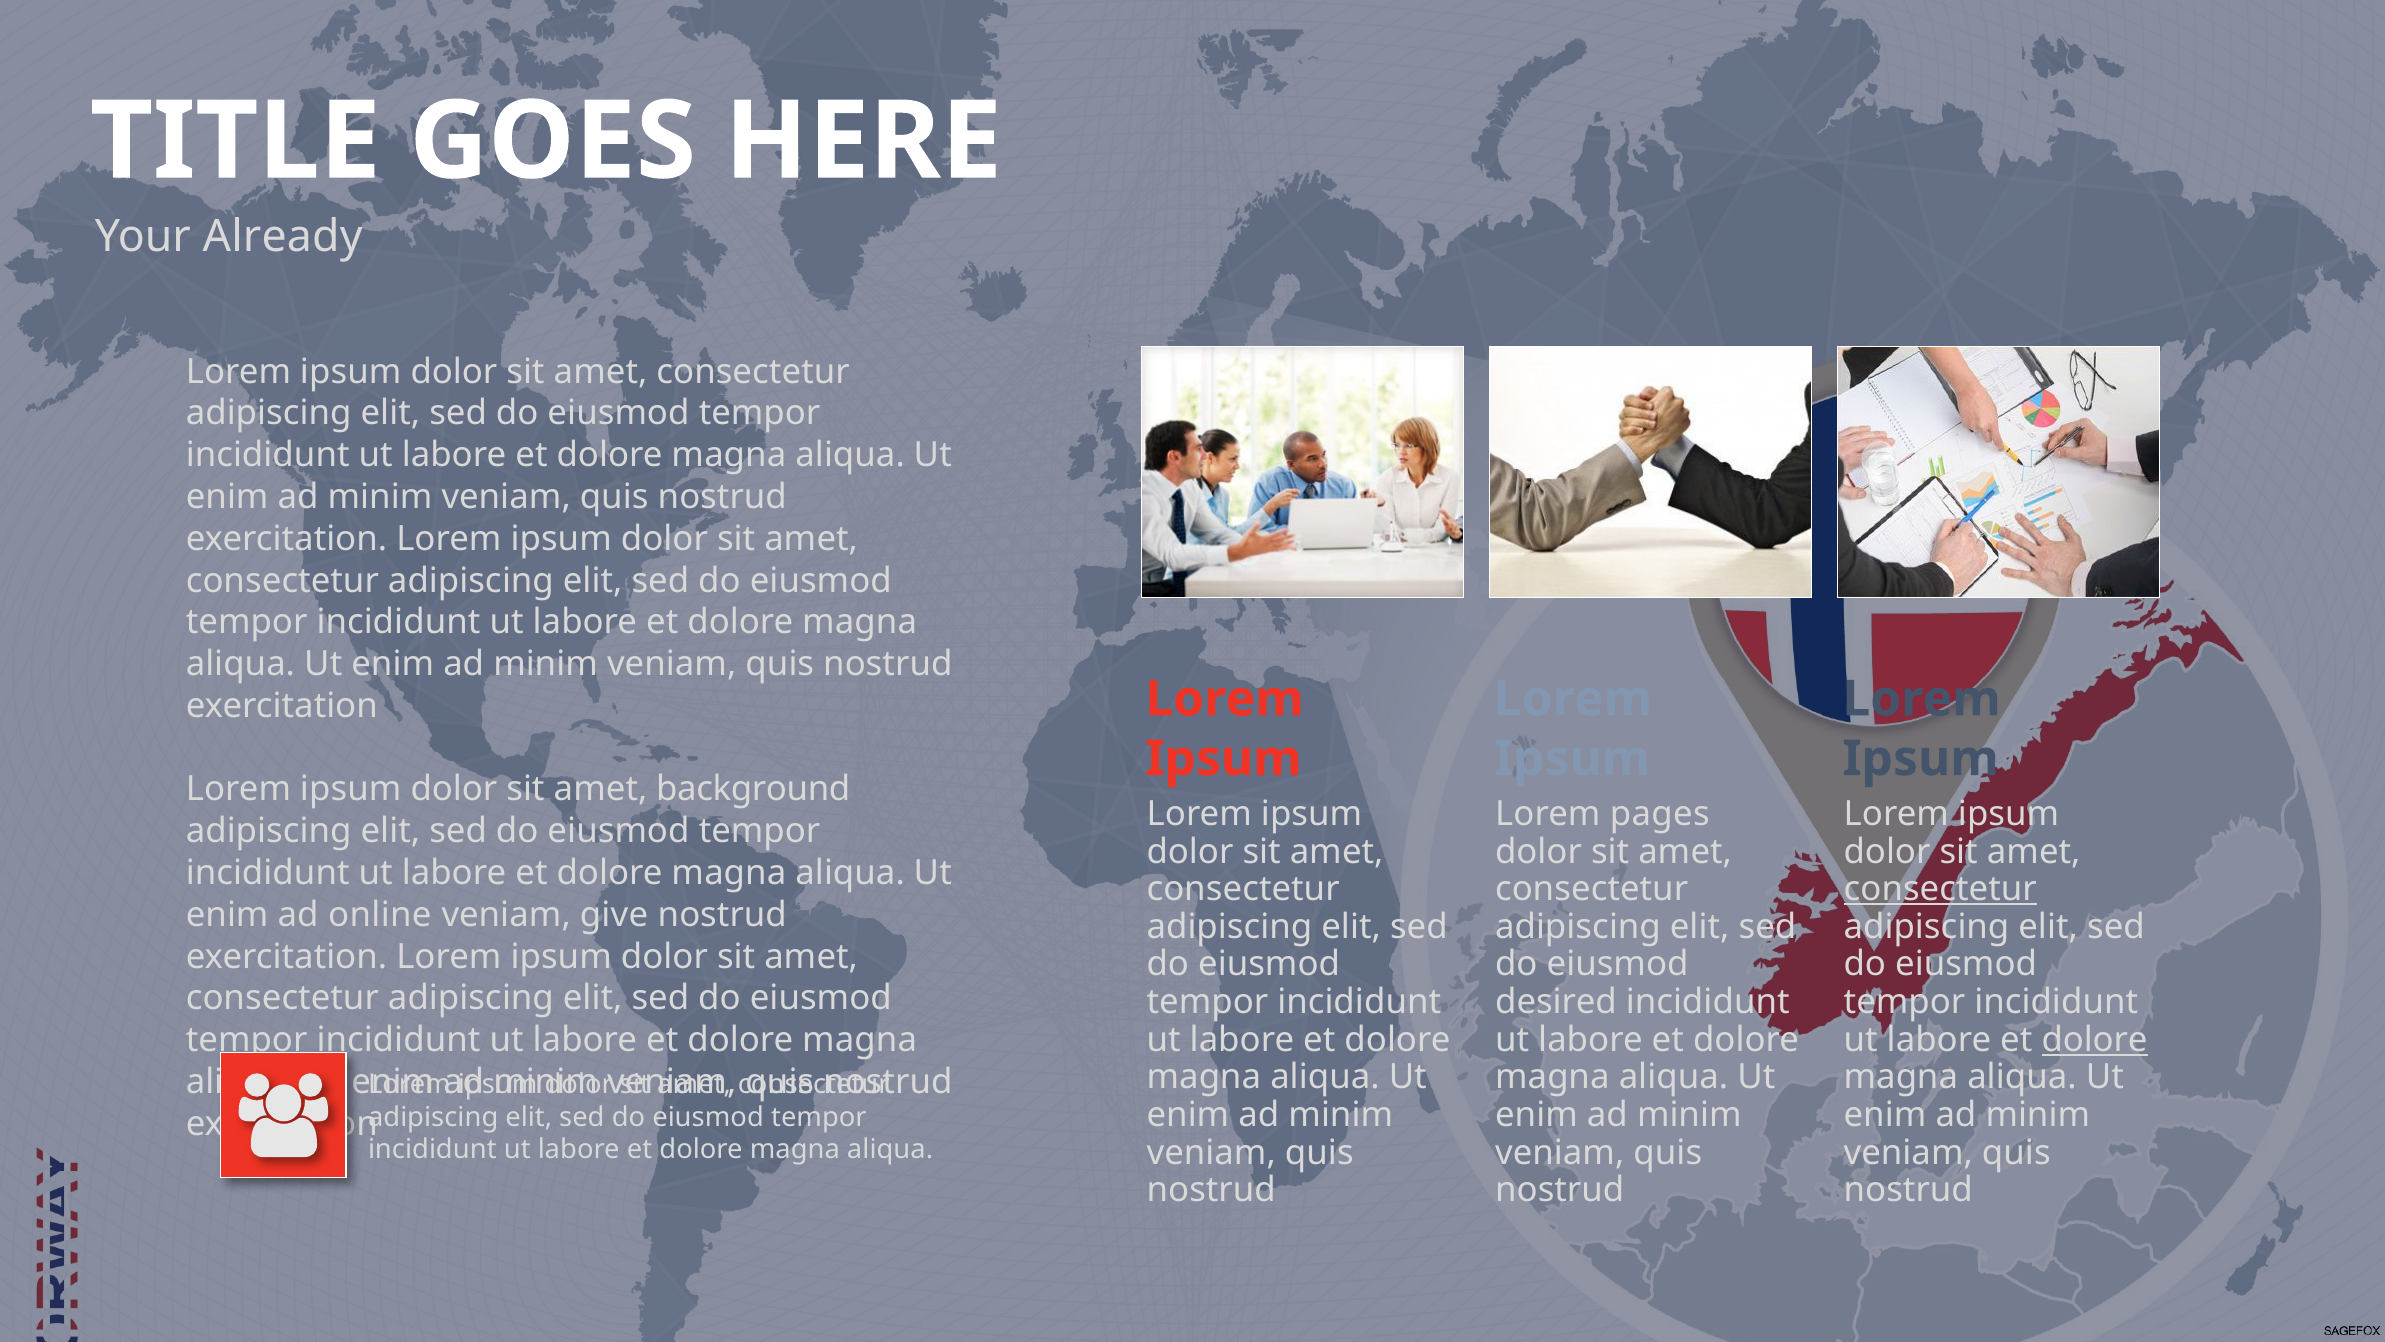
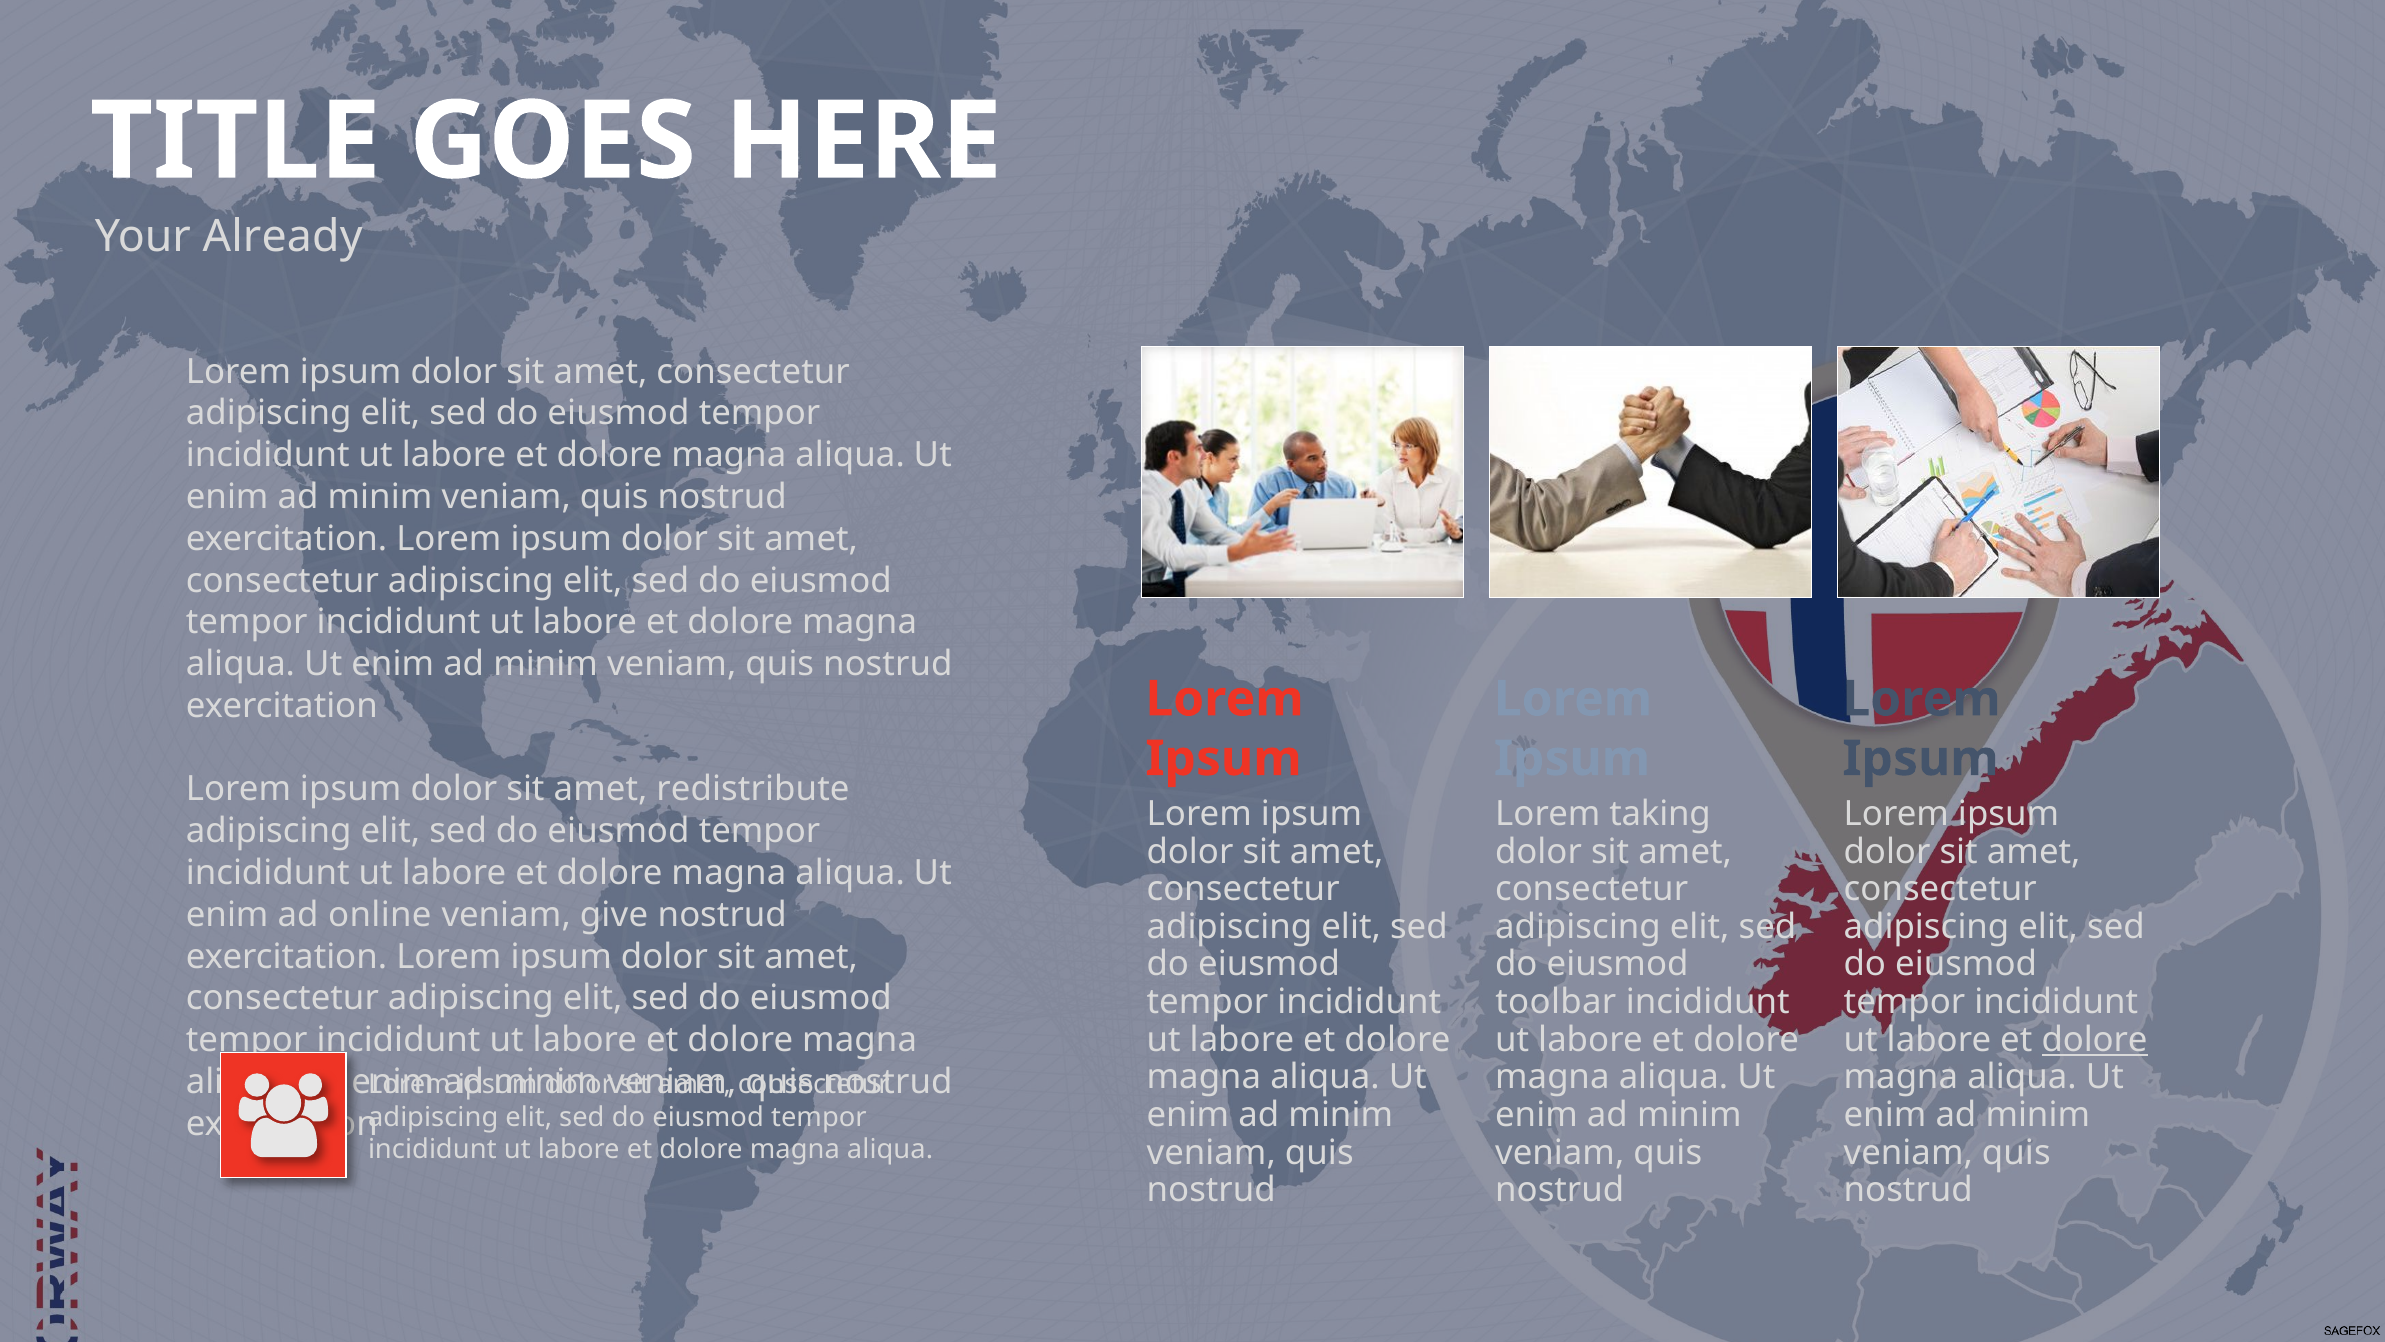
background: background -> redistribute (753, 789)
pages: pages -> taking (1660, 814)
consectetur underline: present -> none (1940, 889)
desired: desired -> toolbar (1556, 1002)
